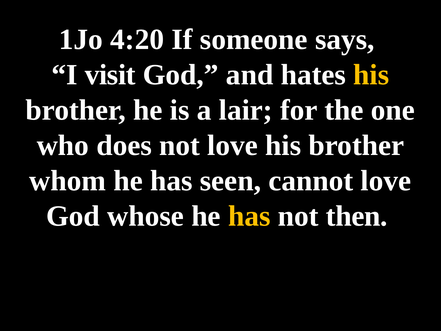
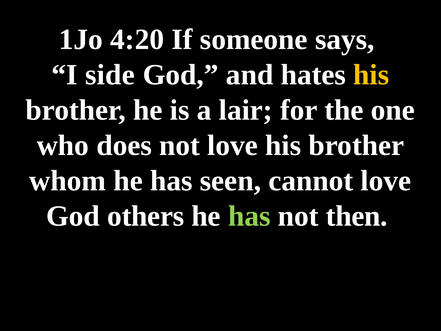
visit: visit -> side (110, 75)
whose: whose -> others (146, 216)
has colour: yellow -> light green (249, 216)
